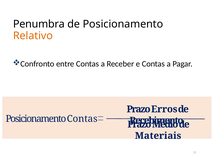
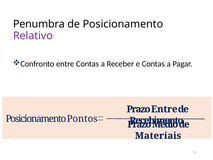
Relativo colour: orange -> purple (33, 36)
Prazo Erros: Erros -> Entre (164, 109)
Posicionamento Contas: Contas -> Pontos (82, 119)
